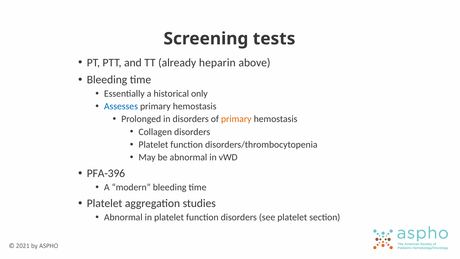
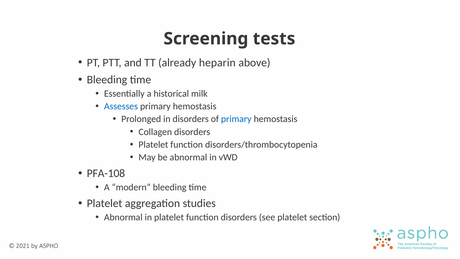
only: only -> milk (199, 93)
primary colour: orange -> blue (236, 119)
PFA-396: PFA-396 -> PFA-108 (106, 173)
